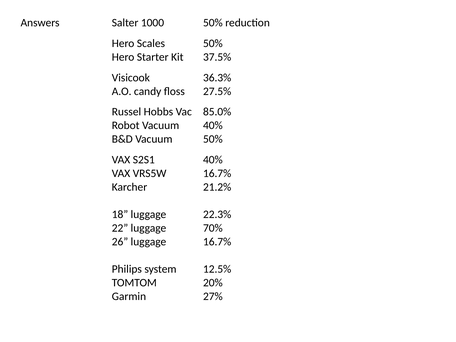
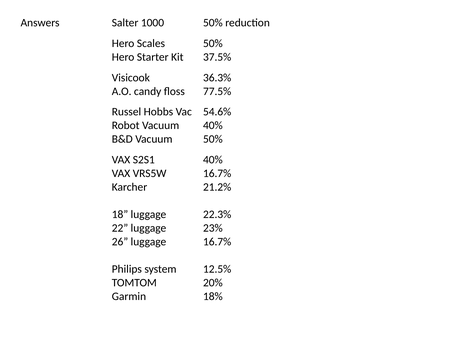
27.5%: 27.5% -> 77.5% (217, 91)
85.0%: 85.0% -> 54.6% (217, 112)
70%: 70% -> 23% (213, 228)
27%: 27% -> 18% (213, 297)
